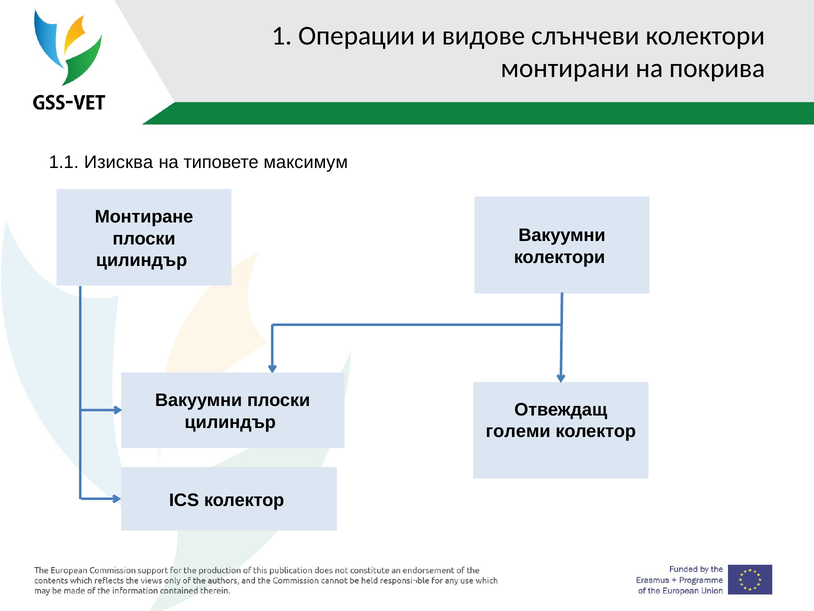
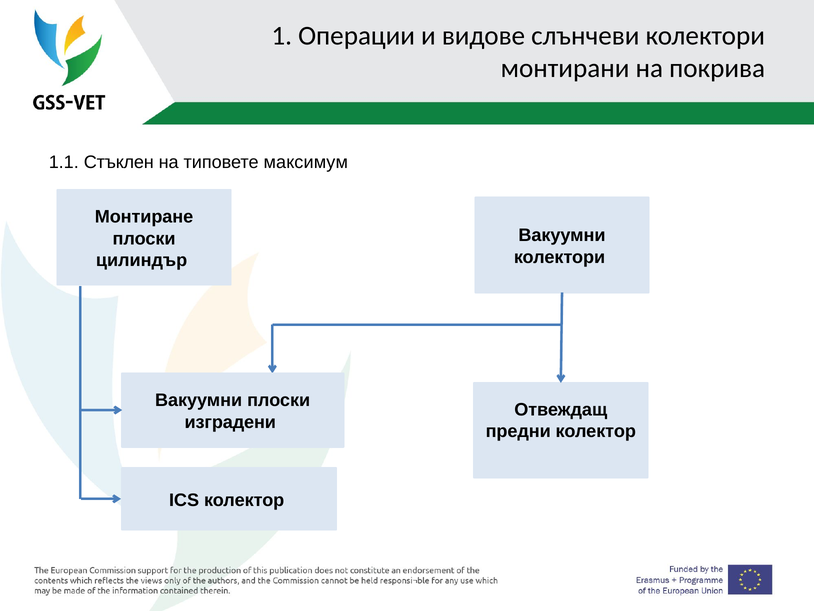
Изисква: Изисква -> Стъклен (119, 162)
цилиндър: цилиндър -> изградени (230, 422)
големи: големи -> предни (518, 431)
